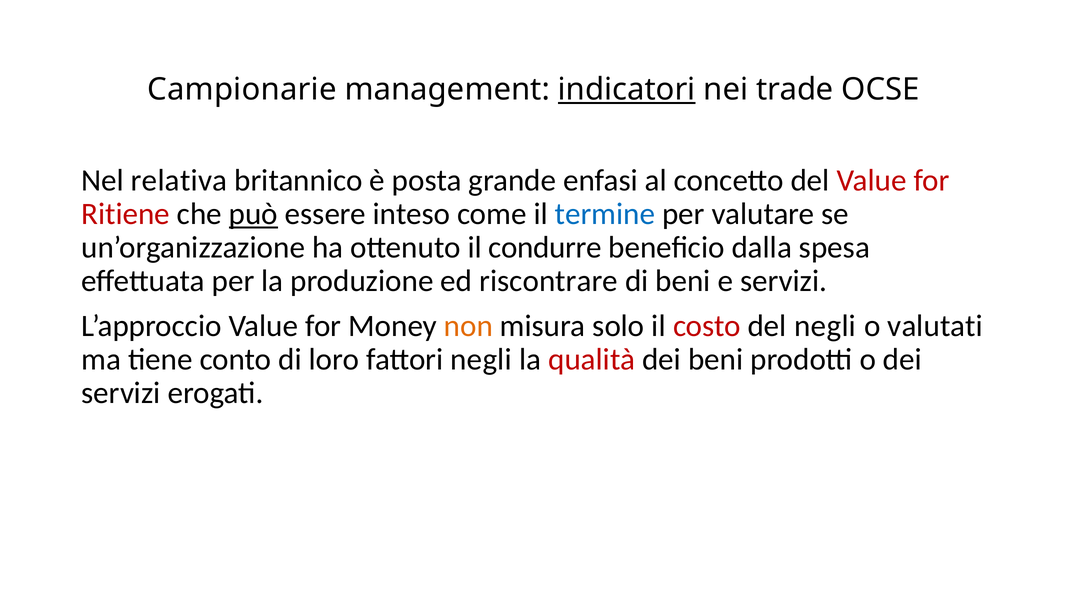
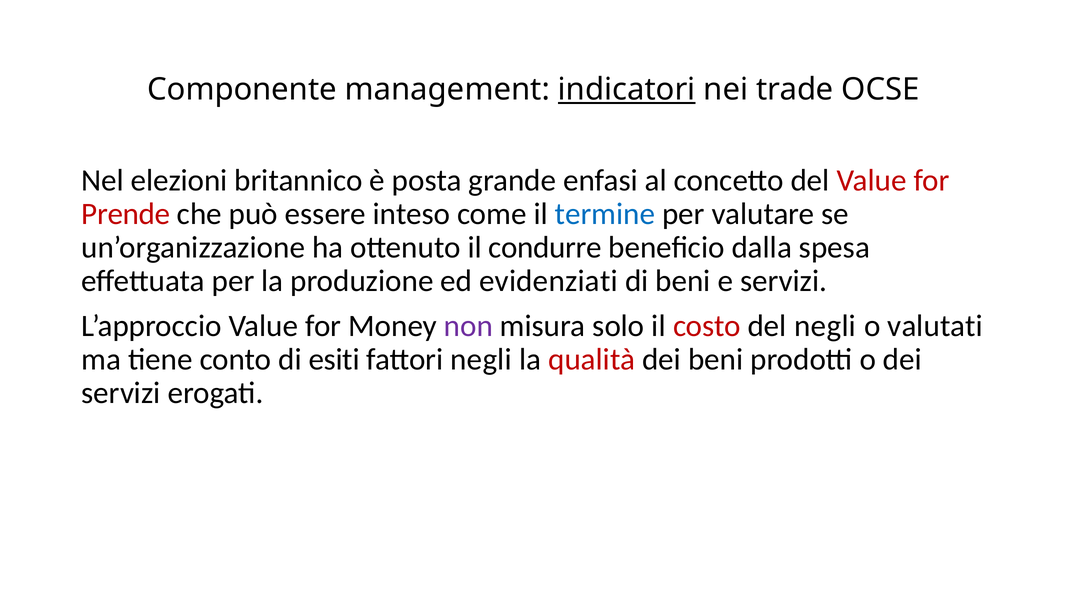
Campionarie: Campionarie -> Componente (242, 90)
relativa: relativa -> elezioni (179, 180)
Ritiene: Ritiene -> Prende (126, 214)
può underline: present -> none (253, 214)
riscontrare: riscontrare -> evidenziati (549, 281)
non colour: orange -> purple (468, 326)
loro: loro -> esiti (334, 360)
